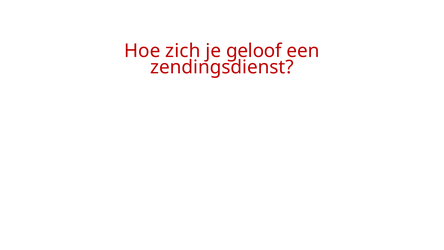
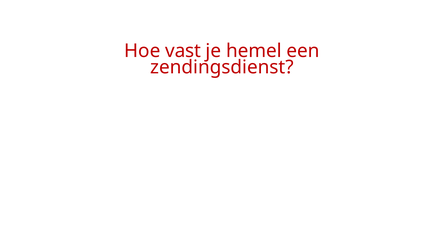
zich: zich -> vast (183, 51)
geloof: geloof -> hemel (254, 51)
